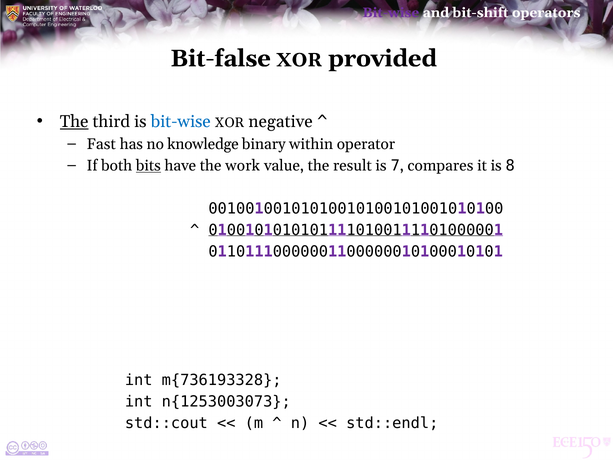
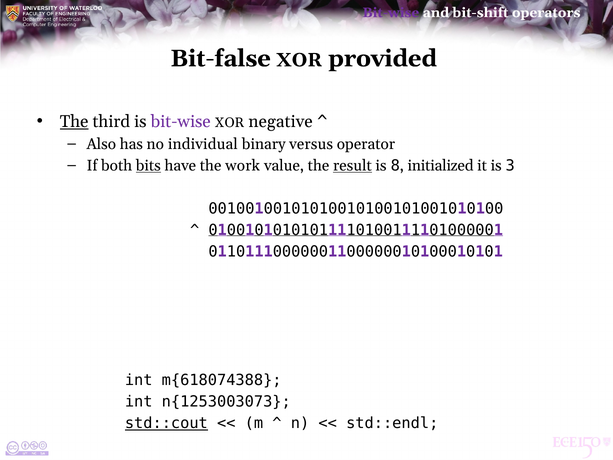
bit-wise colour: blue -> purple (181, 122)
Fast: Fast -> Also (101, 144)
knowledge: knowledge -> individual (203, 144)
within: within -> versus (311, 144)
result underline: none -> present (352, 166)
is 7: 7 -> 8 (395, 166)
compares: compares -> initialized (441, 166)
is 8: 8 -> 3 (510, 166)
m{736193328: m{736193328 -> m{618074388 (222, 380)
std::cout underline: none -> present (166, 423)
